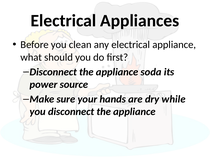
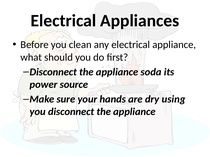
while: while -> using (174, 99)
